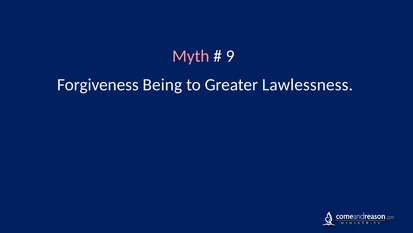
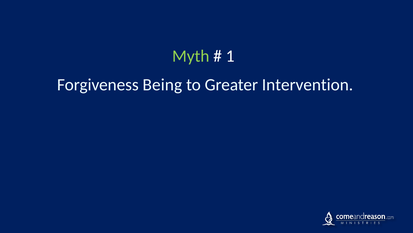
Myth colour: pink -> light green (191, 56)
9: 9 -> 1 (230, 56)
Lawlessness: Lawlessness -> Intervention (308, 85)
